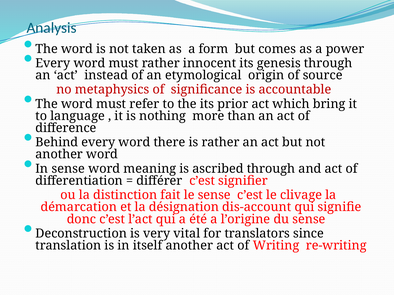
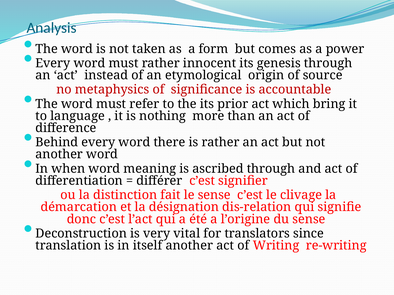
In sense: sense -> when (68, 169)
dis-account: dis-account -> dis-relation (257, 207)
